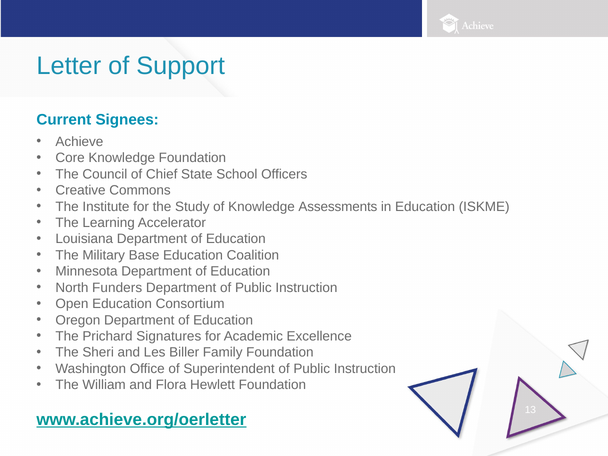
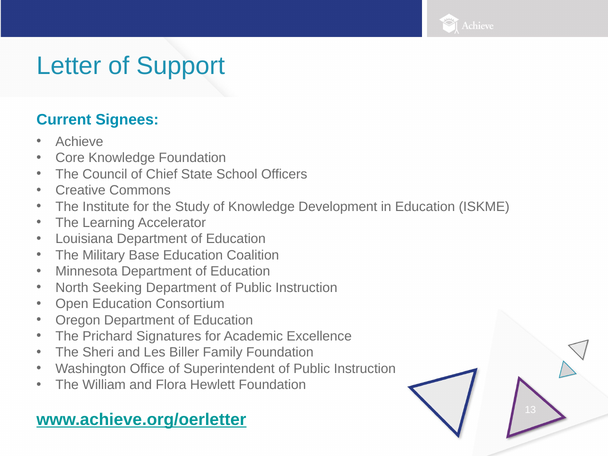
Assessments: Assessments -> Development (338, 207)
Funders: Funders -> Seeking (117, 288)
